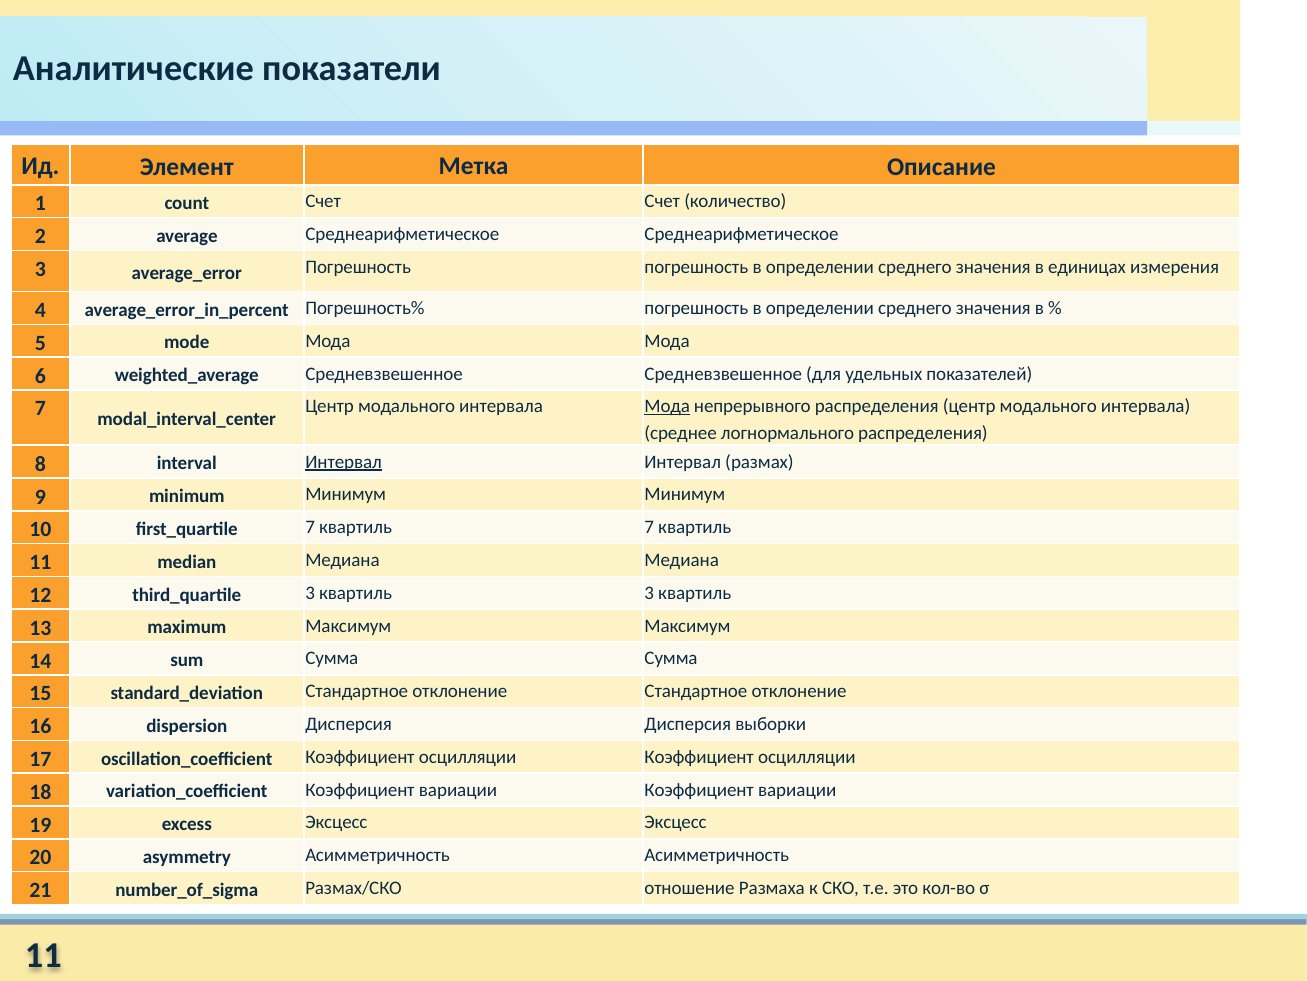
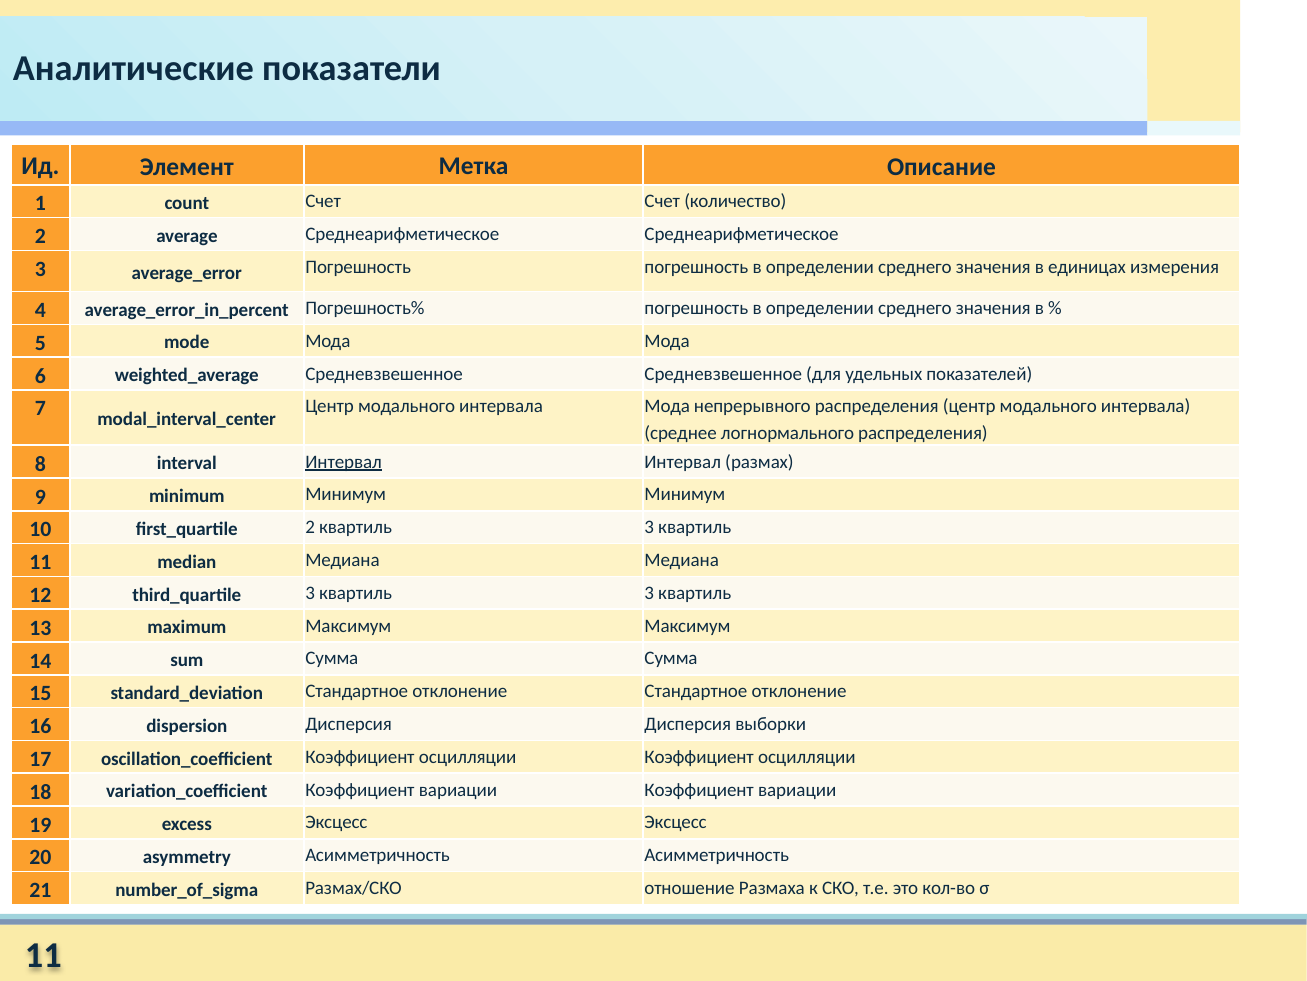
Мода underline: present -> none (667, 406)
7: 7 -> 2 (310, 527)
7: 7 -> 3 (649, 527)
